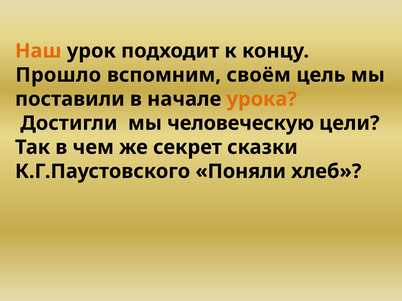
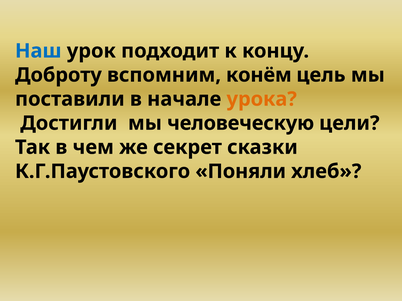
Наш colour: orange -> blue (38, 51)
Прошло: Прошло -> Доброту (58, 75)
своём: своём -> конём (259, 75)
